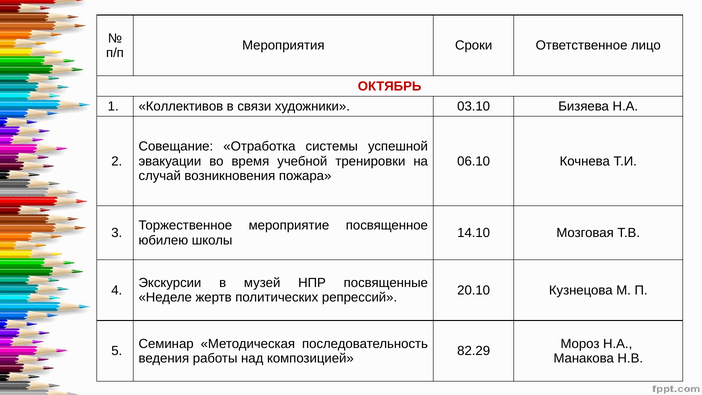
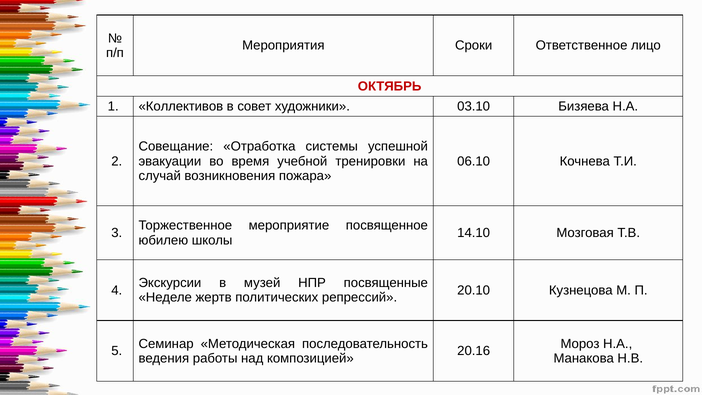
связи: связи -> совет (254, 106)
82.29: 82.29 -> 20.16 (474, 351)
